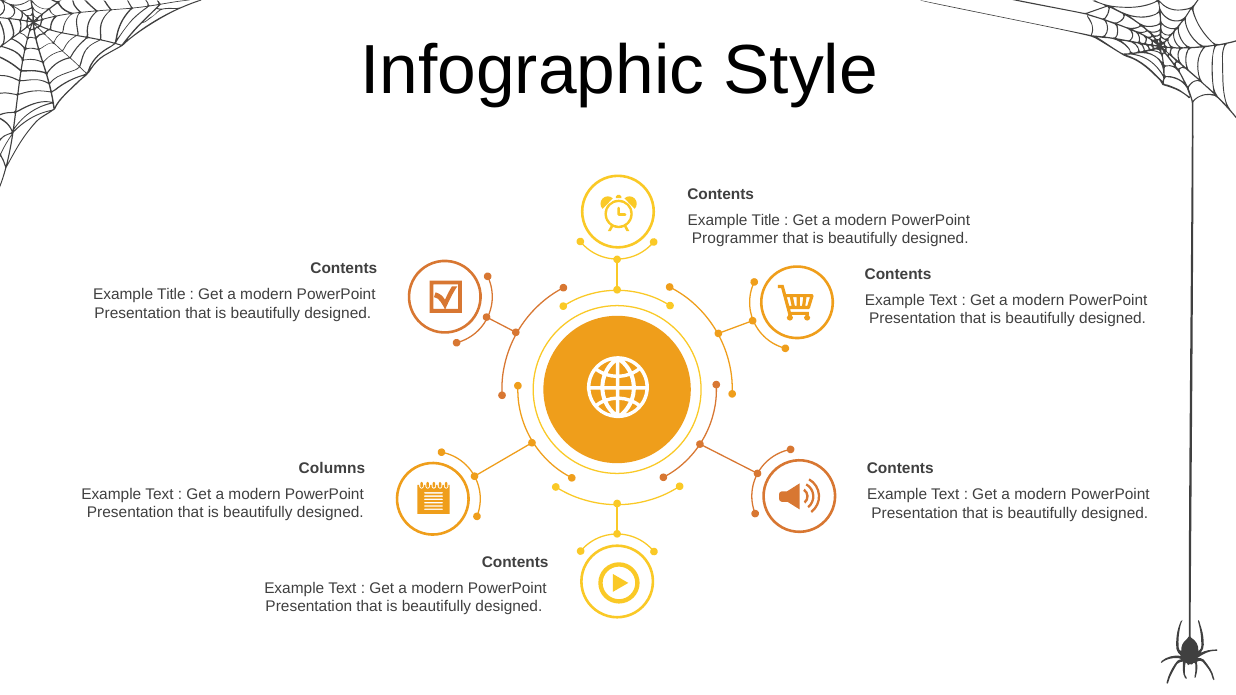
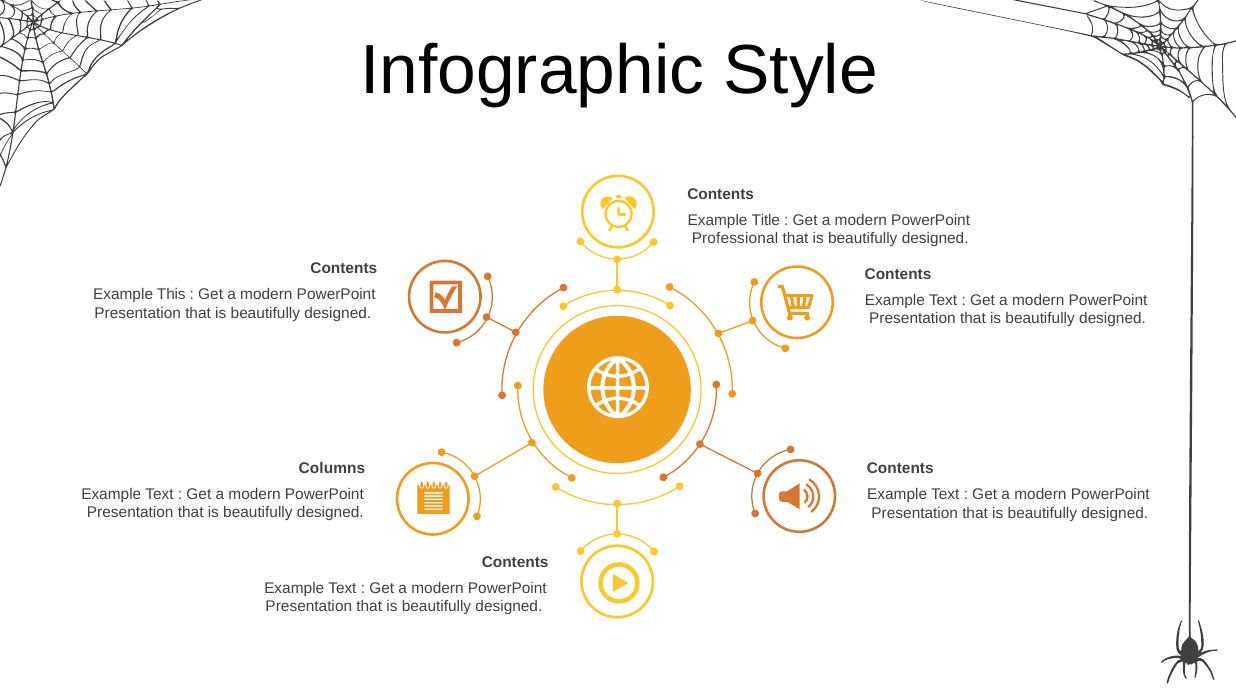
Programmer: Programmer -> Professional (735, 239)
Title: Title -> This (171, 295)
